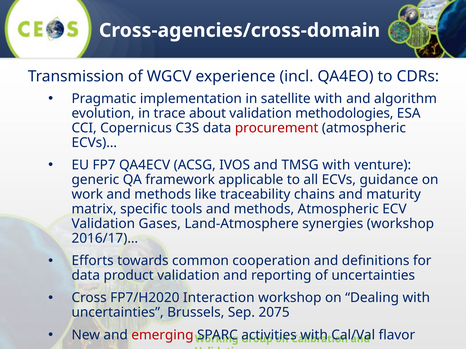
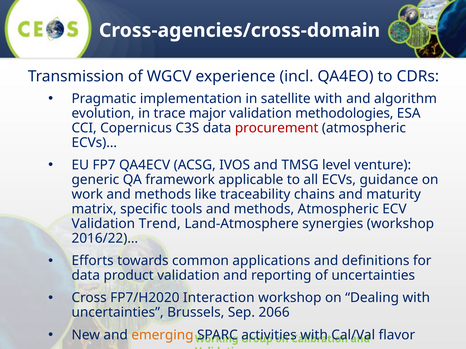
about: about -> major (208, 113)
TMSG with: with -> level (337, 165)
Gases: Gases -> Trend (160, 224)
2016/17)…: 2016/17)… -> 2016/22)… (105, 239)
cooperation: cooperation -> applications (271, 261)
2075: 2075 -> 2066 (274, 313)
emerging colour: red -> orange (162, 335)
